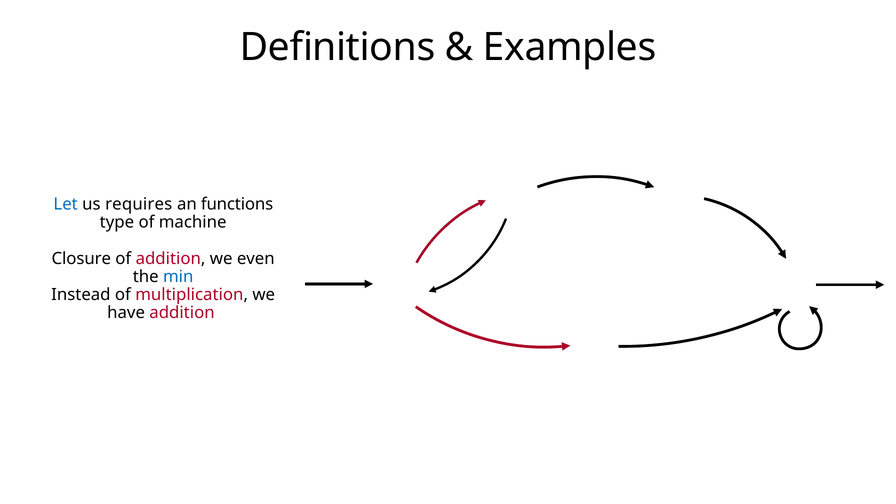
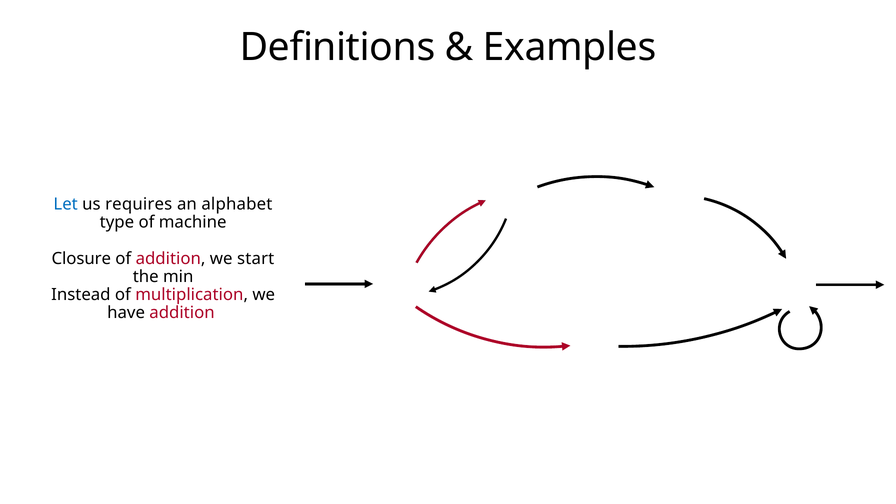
functions: functions -> alphabet (237, 204)
even: even -> start (256, 258)
min colour: blue -> black (178, 277)
